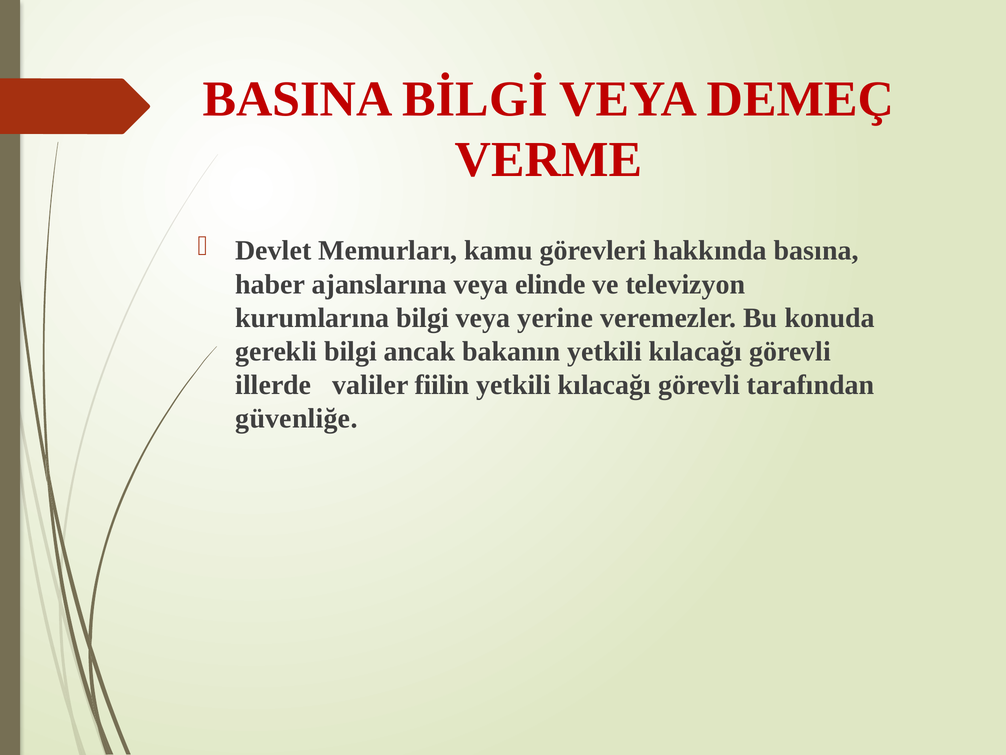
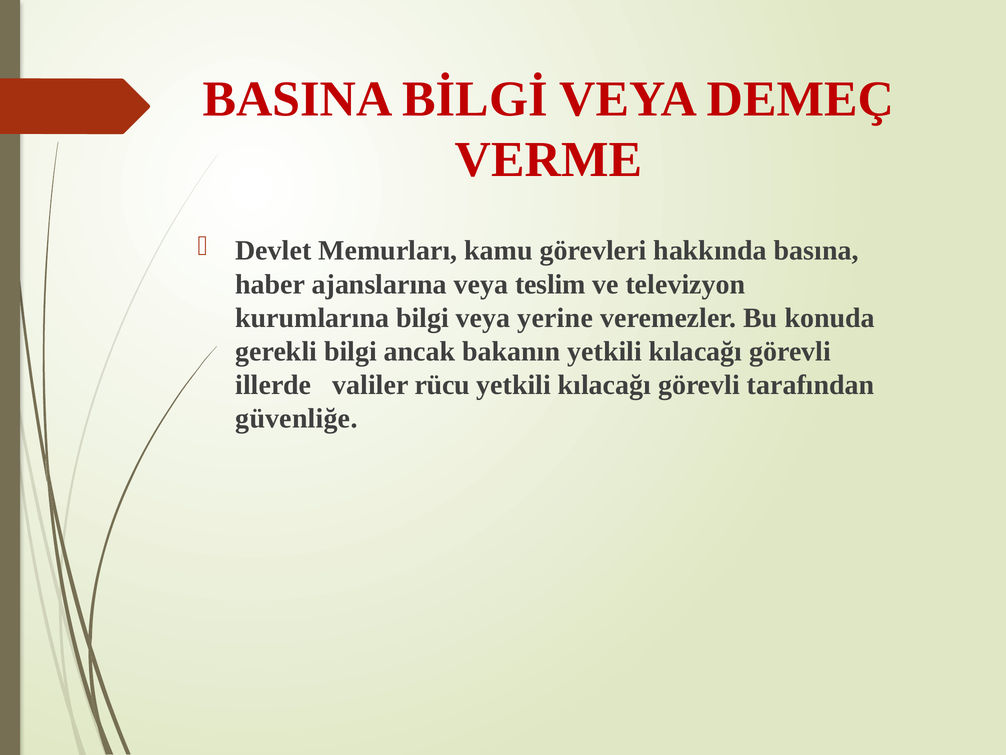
elinde: elinde -> teslim (550, 284)
fiilin: fiilin -> rücu (442, 385)
